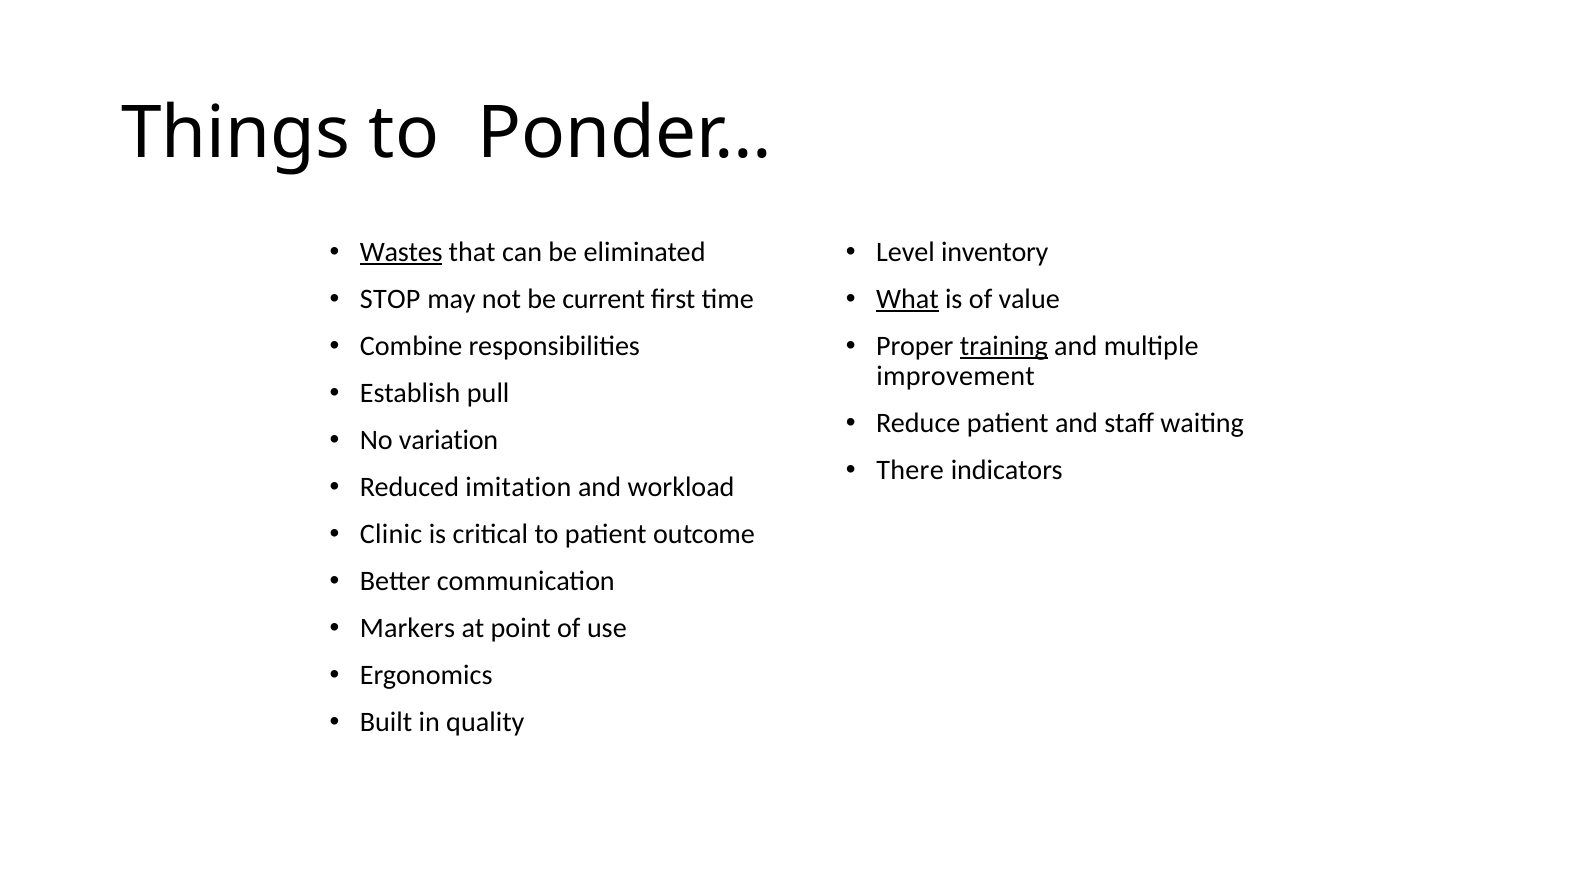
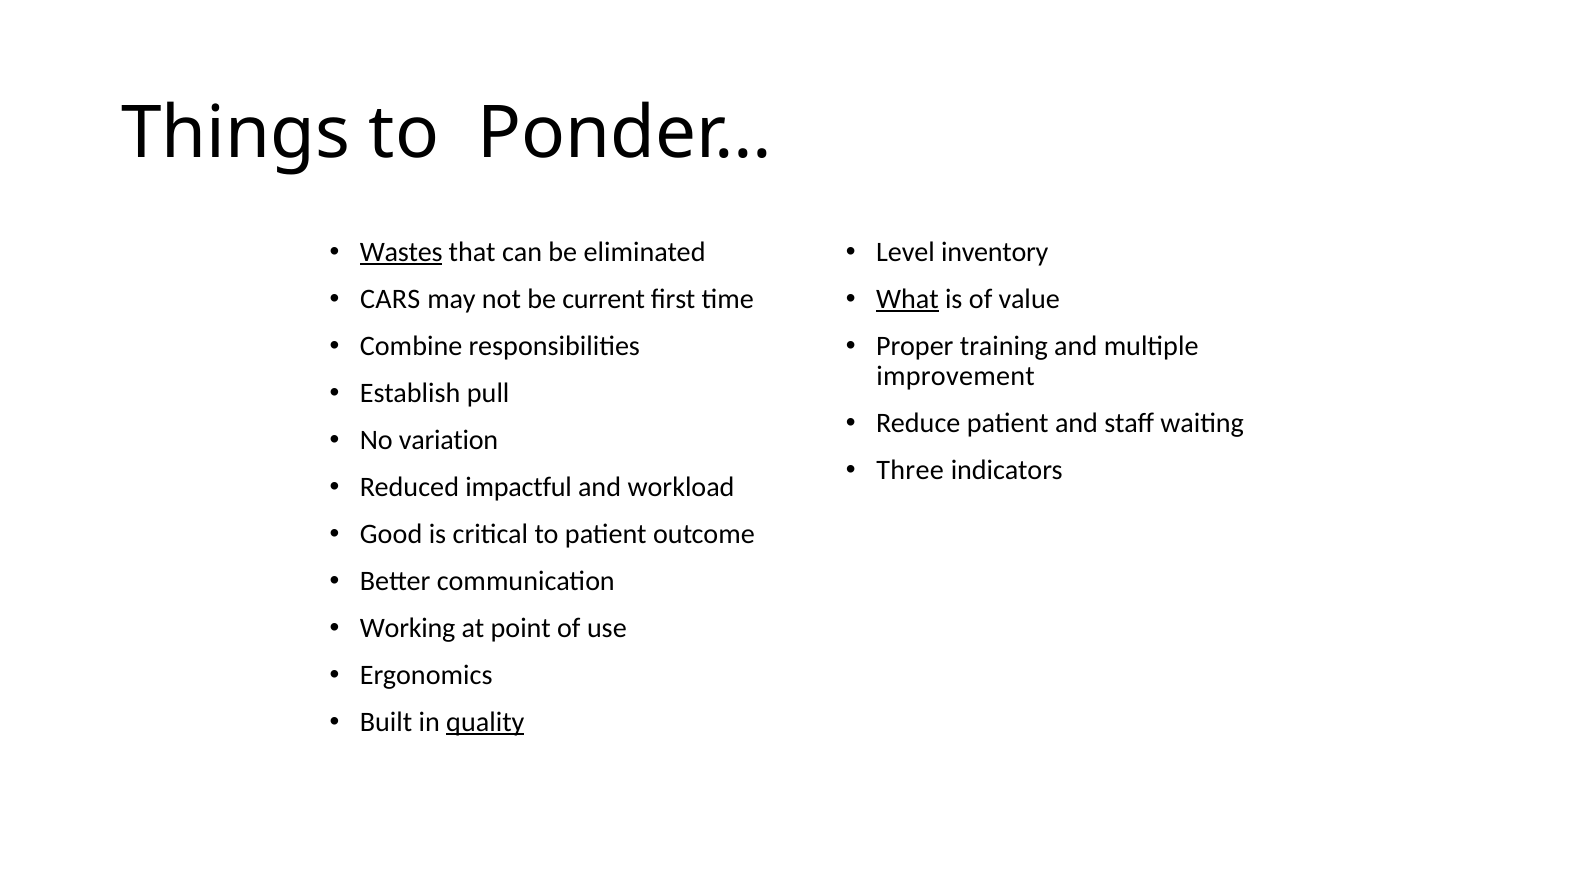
STOP: STOP -> CARS (390, 299)
training underline: present -> none (1004, 346)
There: There -> Three (910, 470)
imitation: imitation -> impactful (519, 487)
Clinic: Clinic -> Good (391, 534)
Markers: Markers -> Working (408, 628)
quality underline: none -> present (485, 722)
